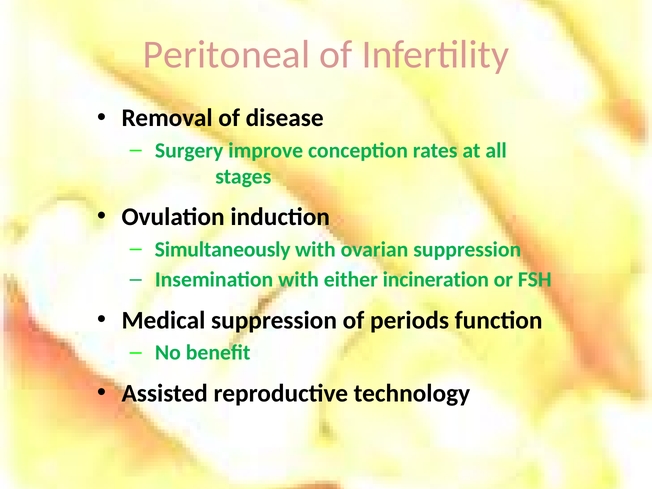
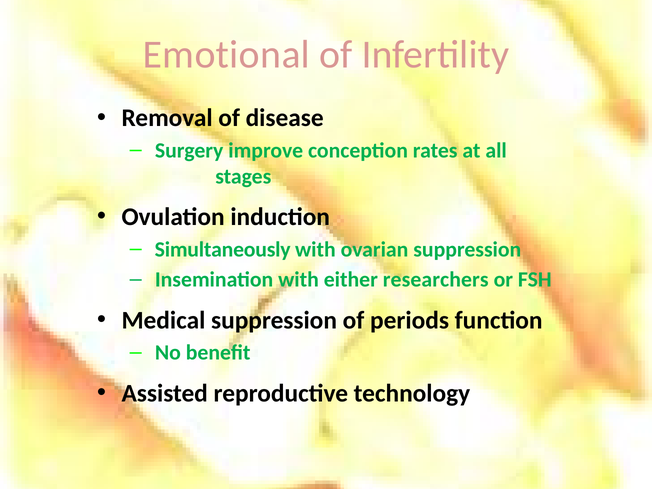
Peritoneal: Peritoneal -> Emotional (226, 54)
incineration: incineration -> researchers (436, 280)
